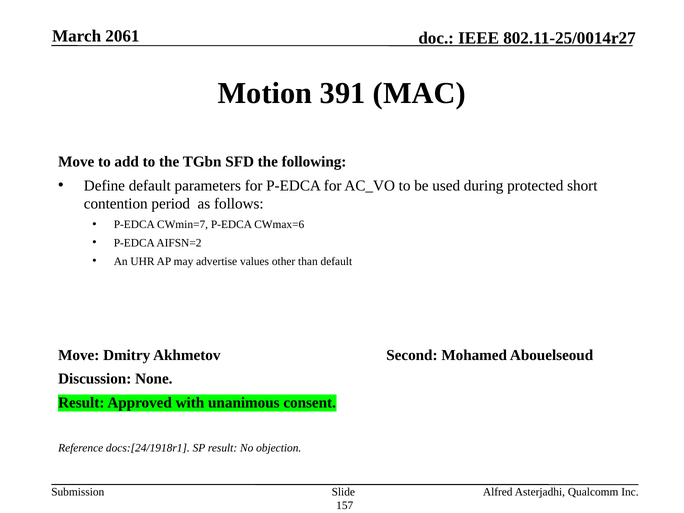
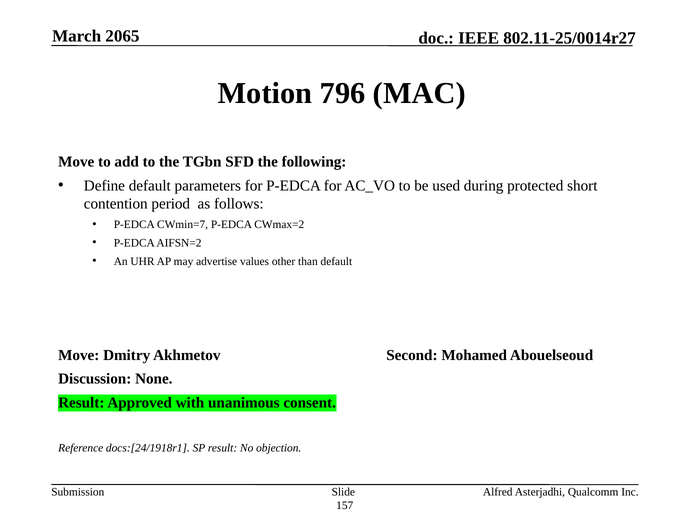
2061: 2061 -> 2065 (122, 36)
391: 391 -> 796 (343, 93)
CWmax=6: CWmax=6 -> CWmax=2 (279, 224)
